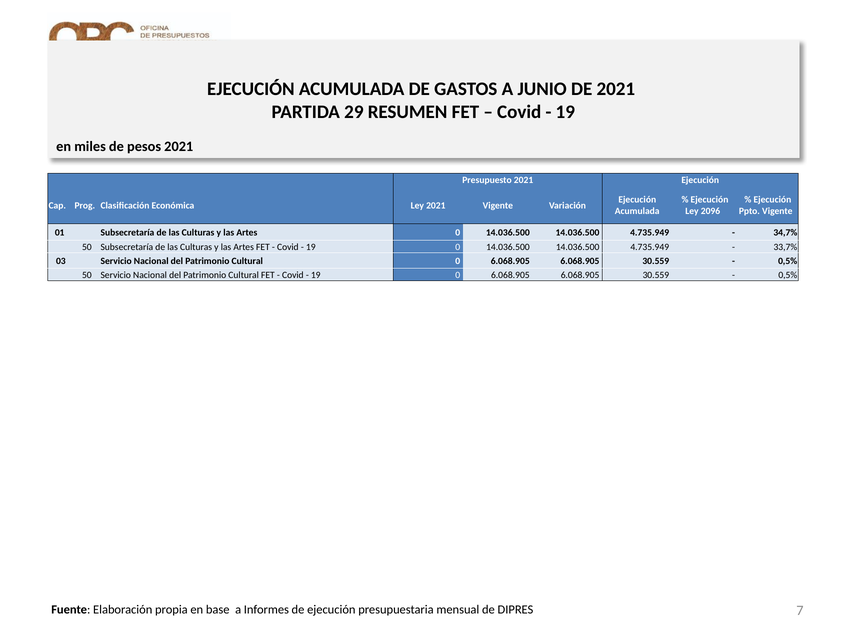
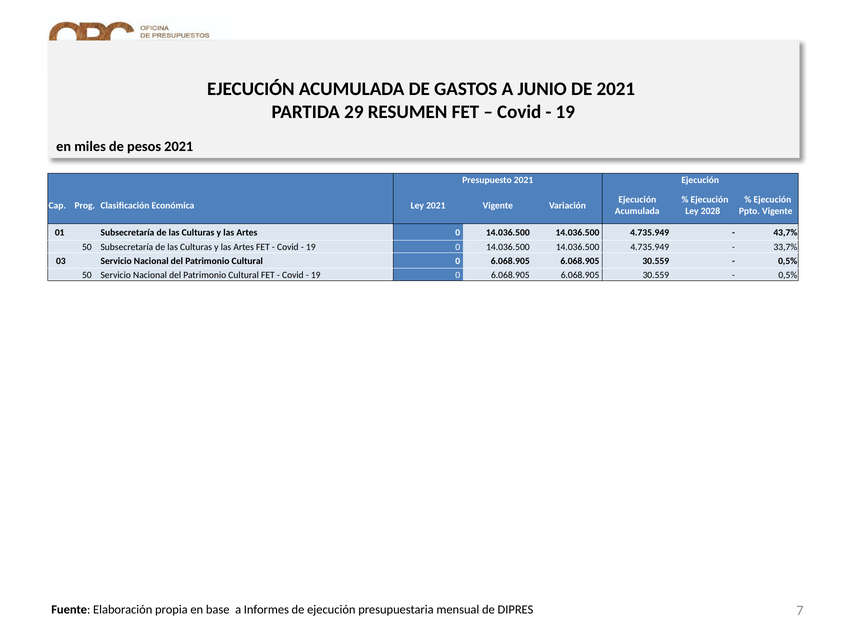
2096: 2096 -> 2028 (710, 211)
34,7%: 34,7% -> 43,7% (785, 233)
